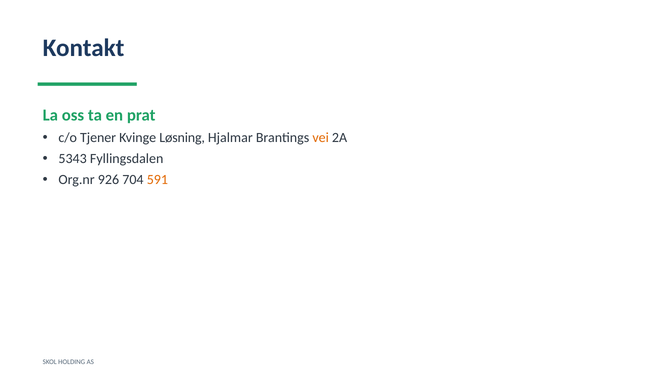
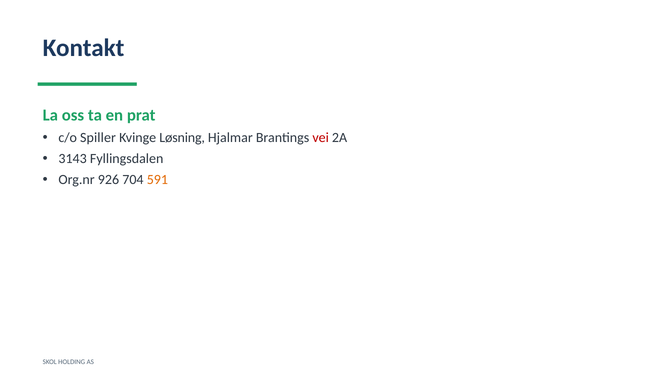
Tjener: Tjener -> Spiller (98, 138)
vei colour: orange -> red (321, 138)
5343: 5343 -> 3143 (73, 159)
